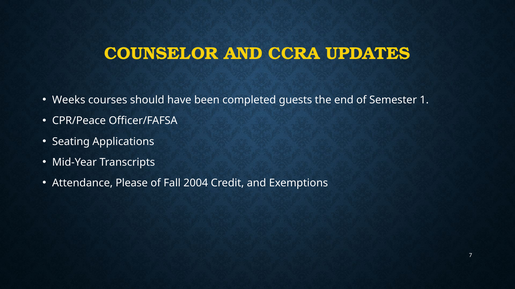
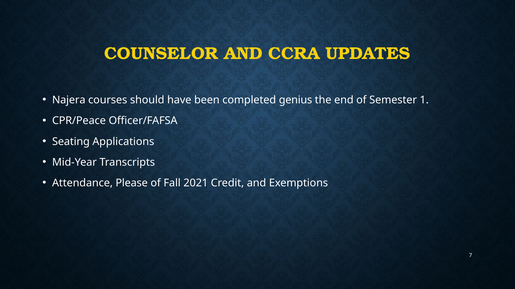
Weeks: Weeks -> Najera (69, 100)
guests: guests -> genius (296, 100)
2004: 2004 -> 2021 (196, 183)
